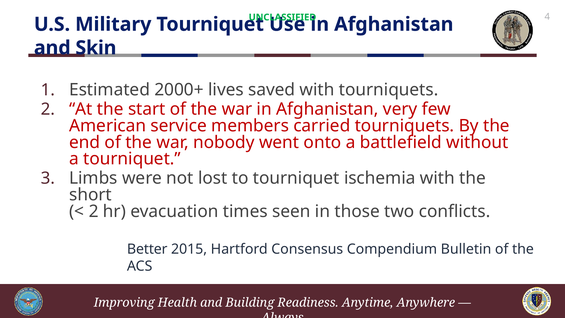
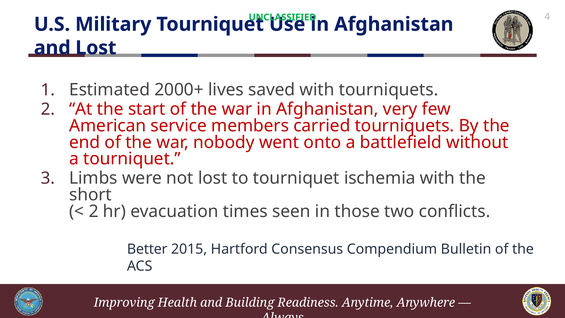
and Skin: Skin -> Lost (96, 48)
